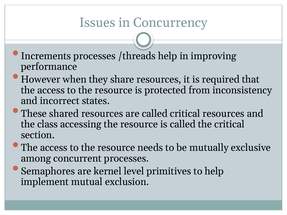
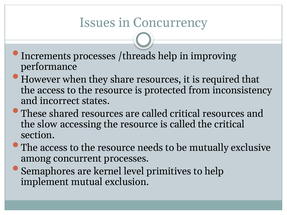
class: class -> slow (47, 124)
